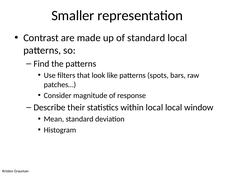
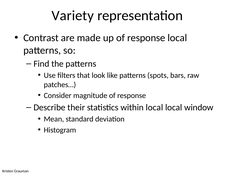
Smaller: Smaller -> Variety (73, 16)
up of standard: standard -> response (146, 38)
